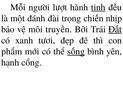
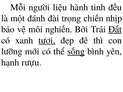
lượt: lượt -> liệu (60, 7)
tinh underline: present -> none (98, 7)
truyền: truyền -> nghiến (59, 29)
tươi underline: none -> present (47, 41)
phẩm: phẩm -> lưỡng (12, 52)
cổng: cổng -> rưựu (32, 63)
